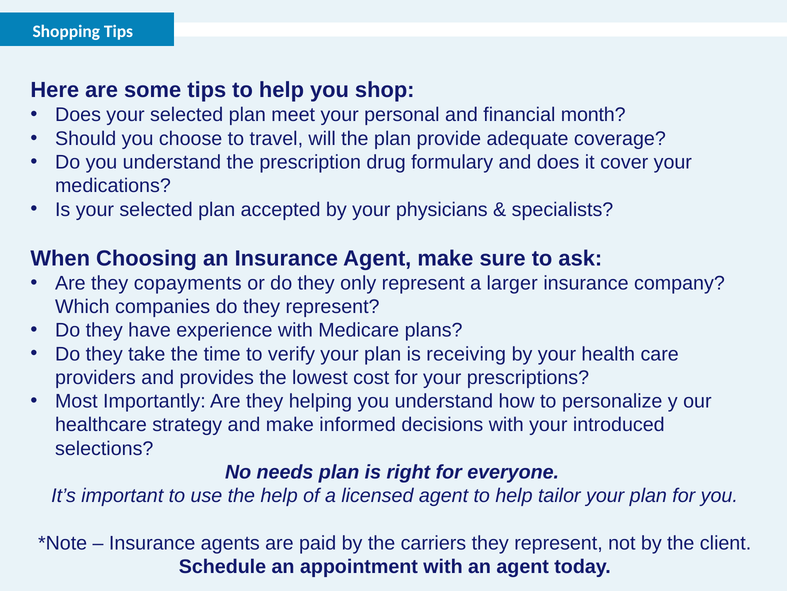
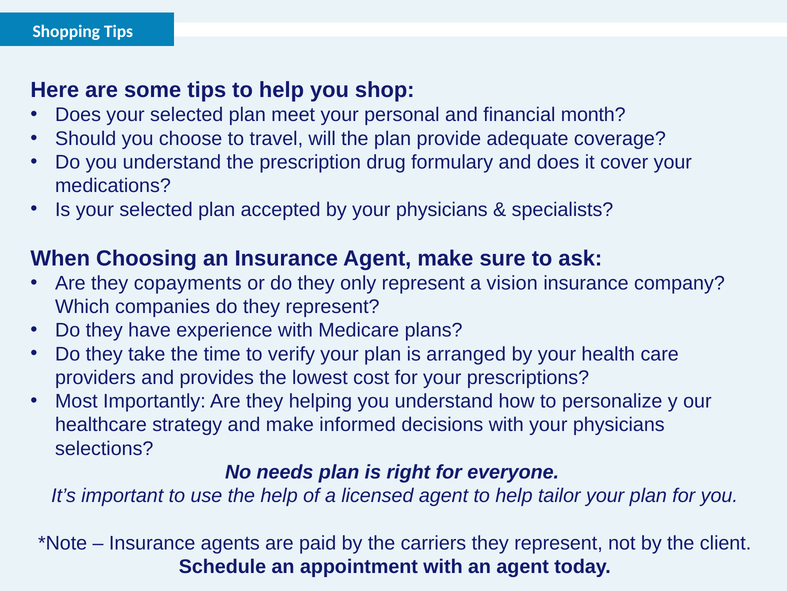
larger: larger -> vision (512, 283)
receiving: receiving -> arranged (466, 354)
with your introduced: introduced -> physicians (619, 424)
